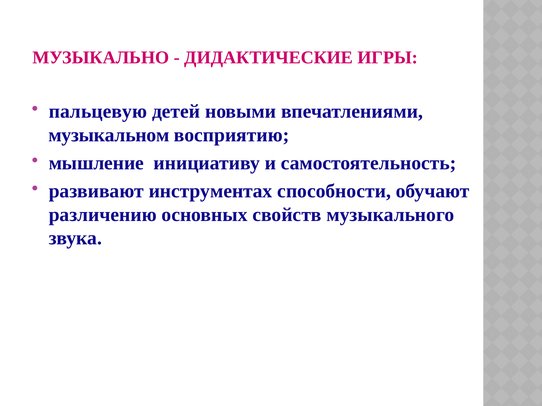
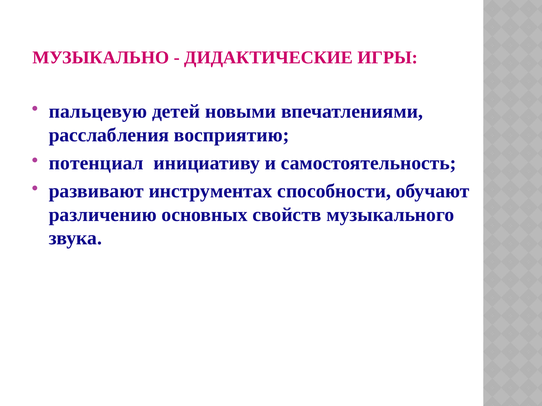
музыкальном: музыкальном -> расслабления (109, 135)
мышление: мышление -> потенциал (96, 163)
